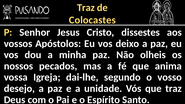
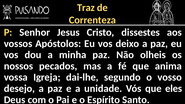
Colocastes: Colocastes -> Correnteza (92, 20)
que traz: traz -> eles (174, 89)
